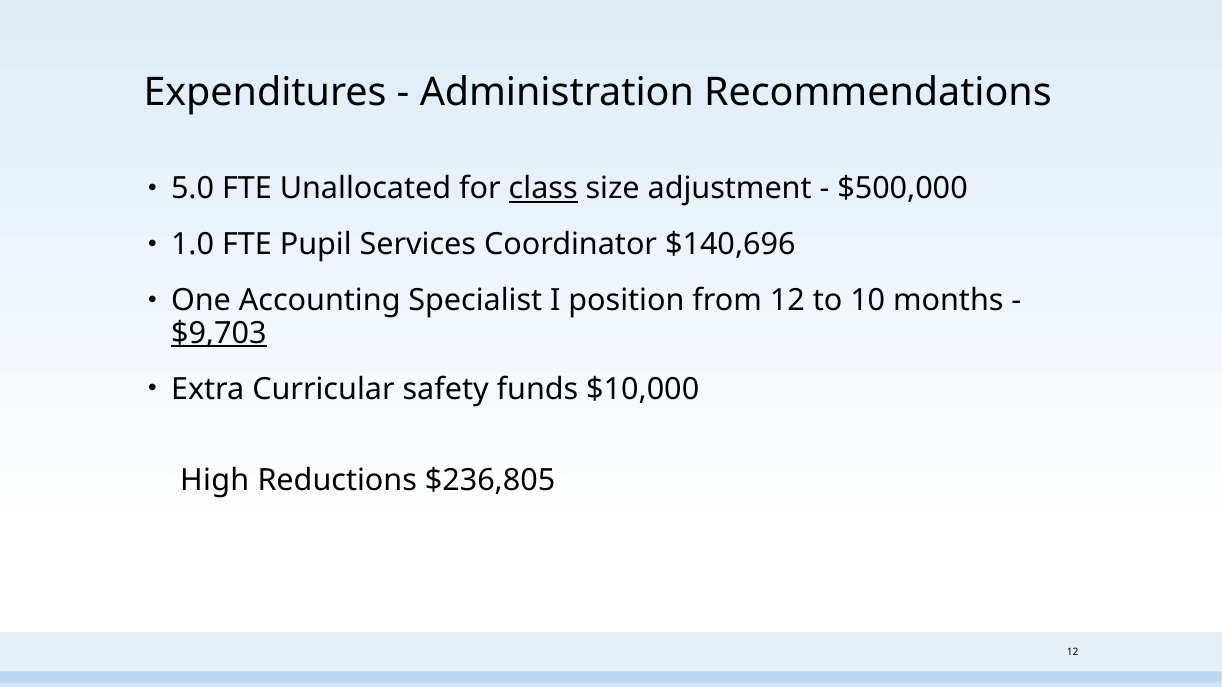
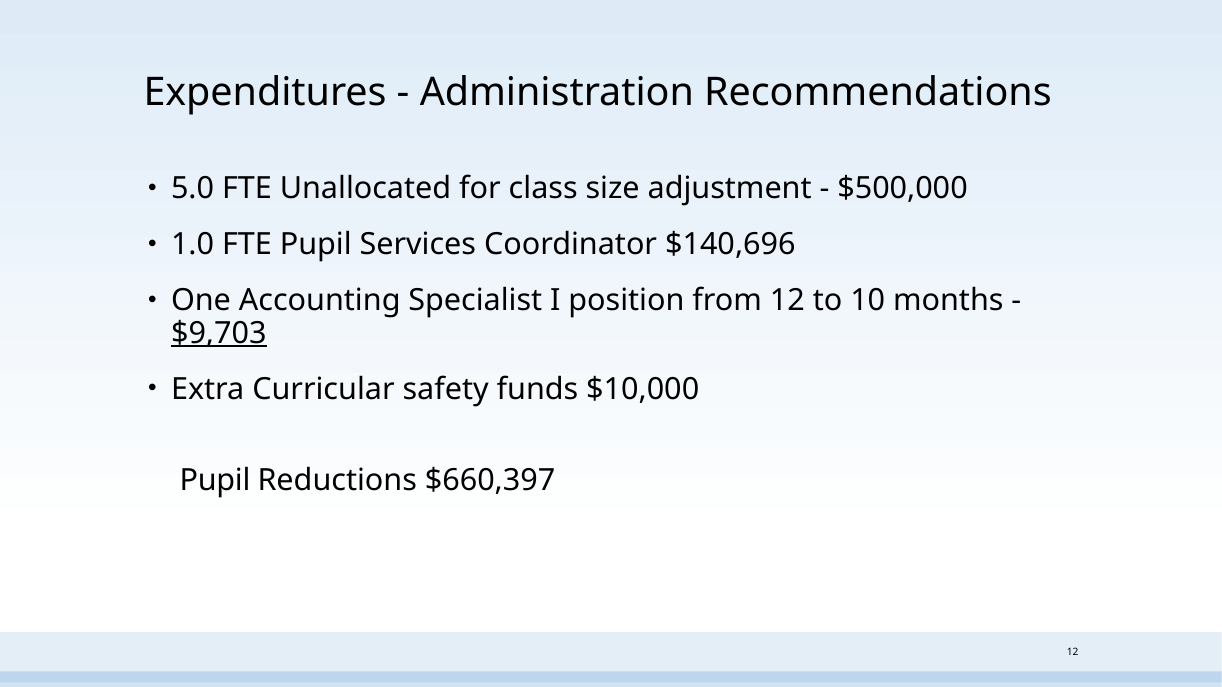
class underline: present -> none (543, 189)
High: High -> Pupil (215, 481)
$236,805: $236,805 -> $660,397 (490, 481)
